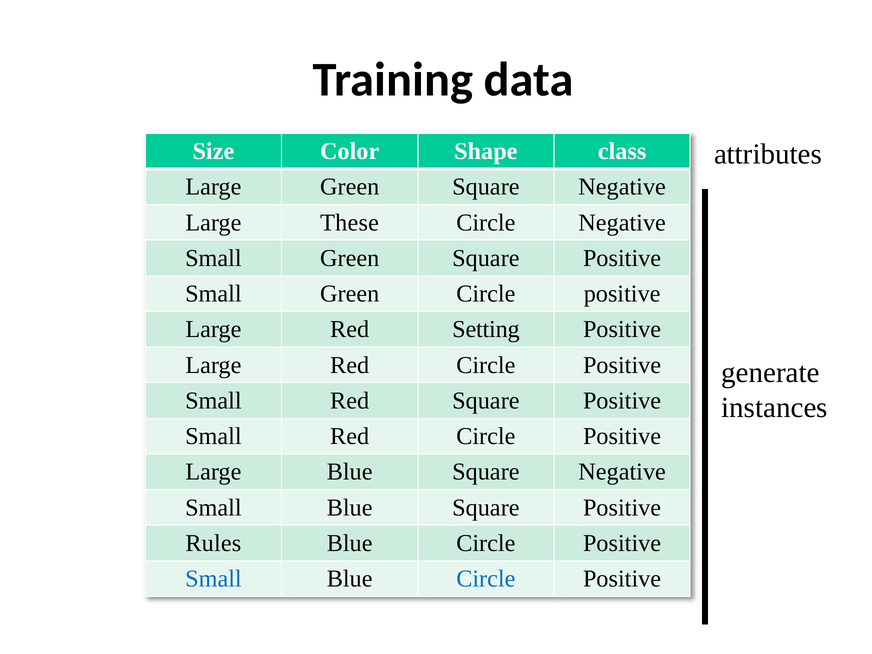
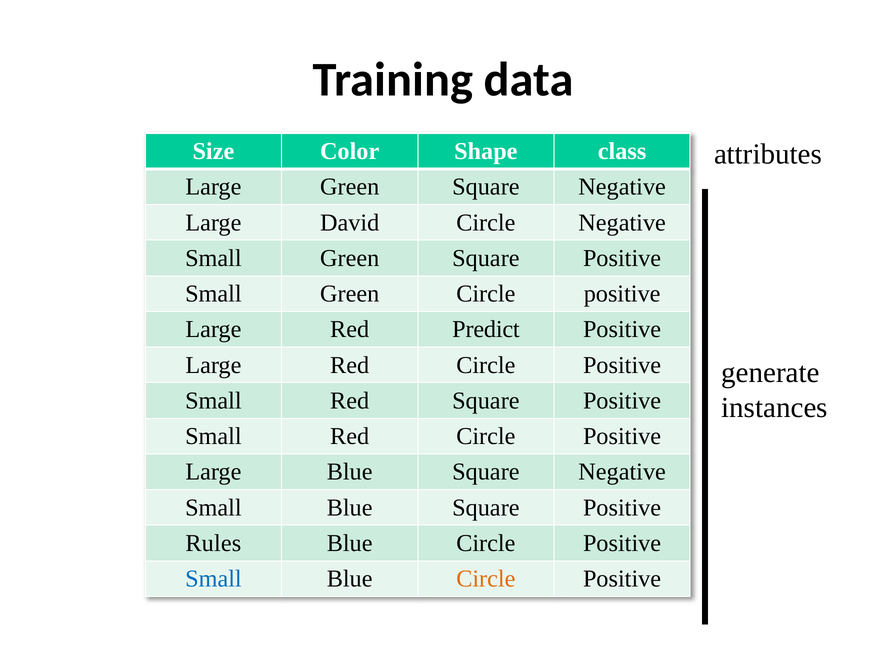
These: These -> David (350, 223)
Setting: Setting -> Predict (486, 329)
Circle colour: blue -> orange (486, 579)
